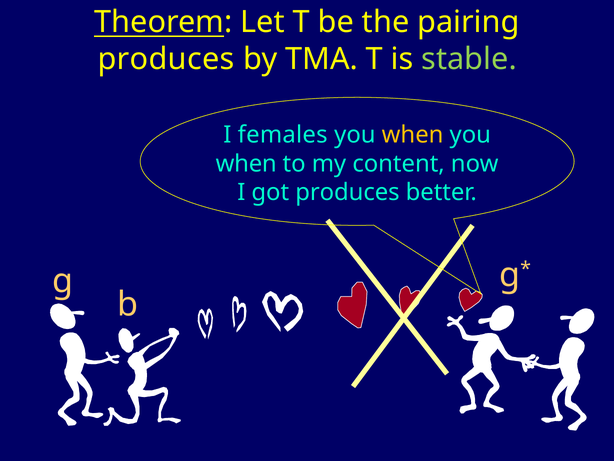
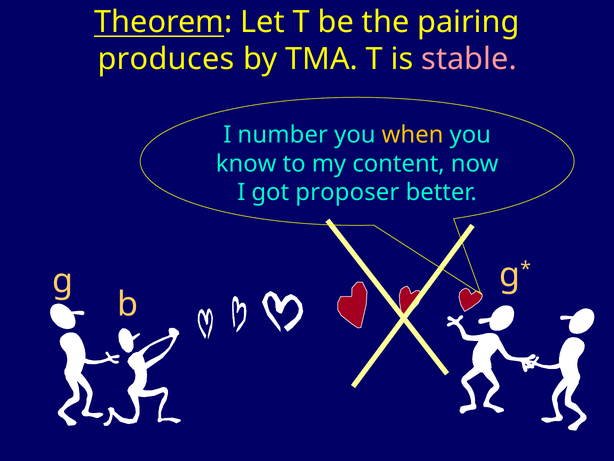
stable colour: light green -> pink (469, 59)
females: females -> number (283, 135)
when: when -> know (246, 164)
got produces: produces -> proposer (347, 192)
